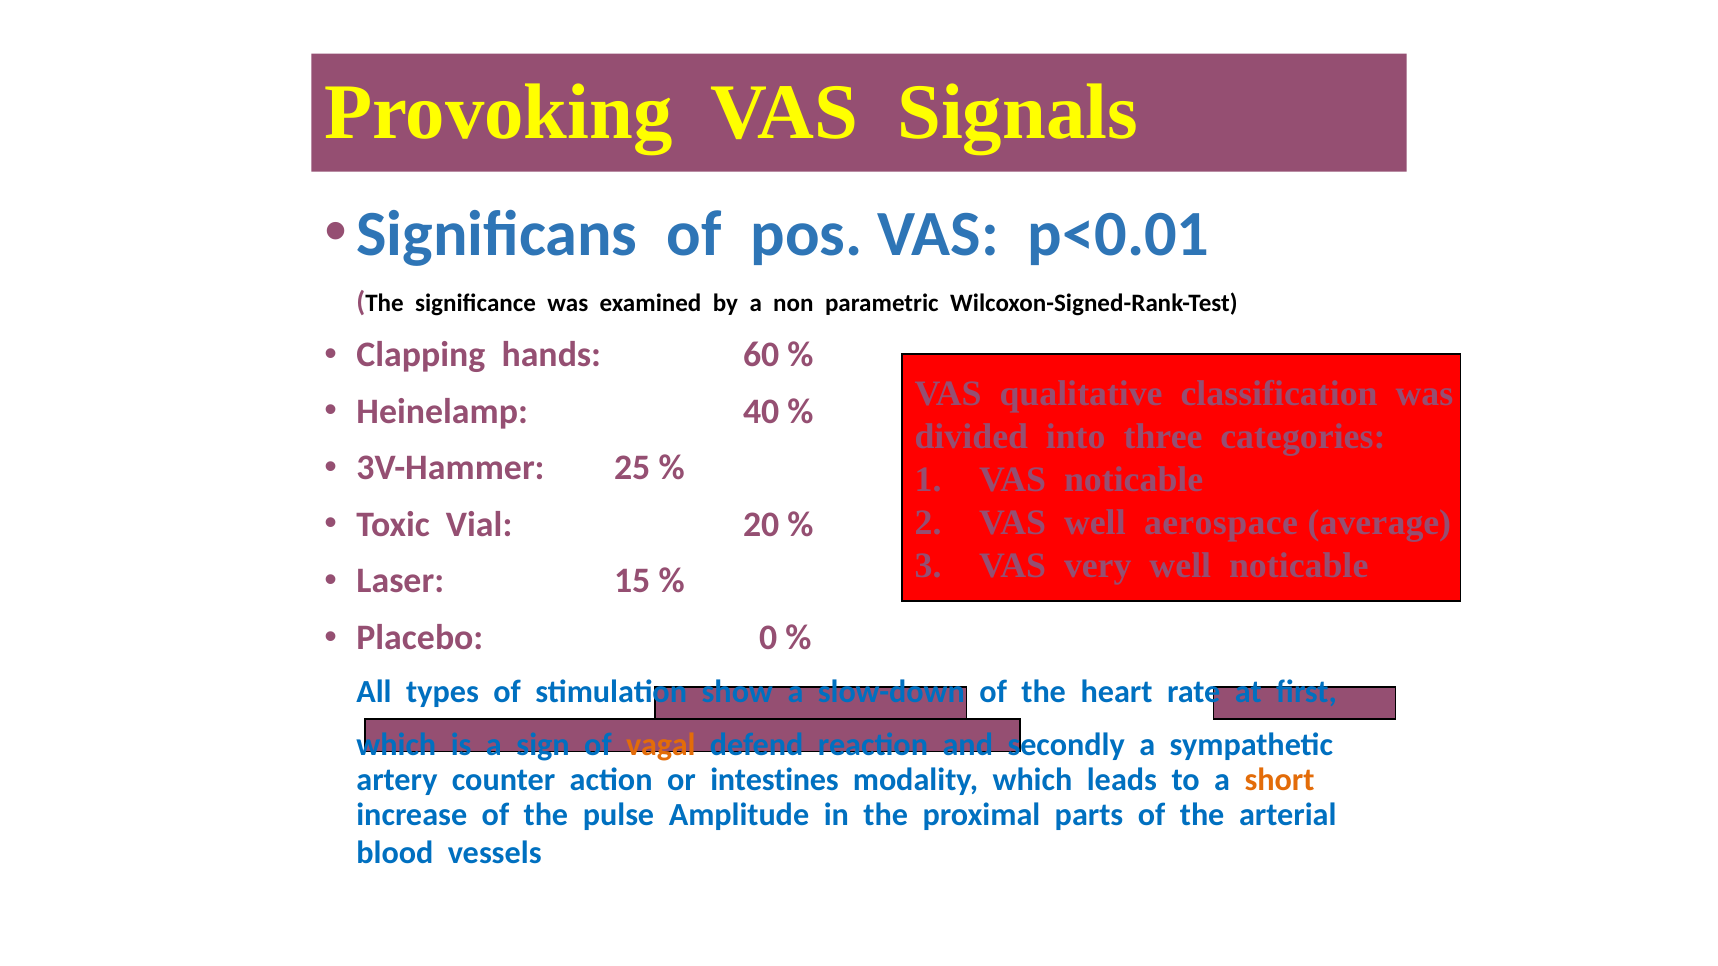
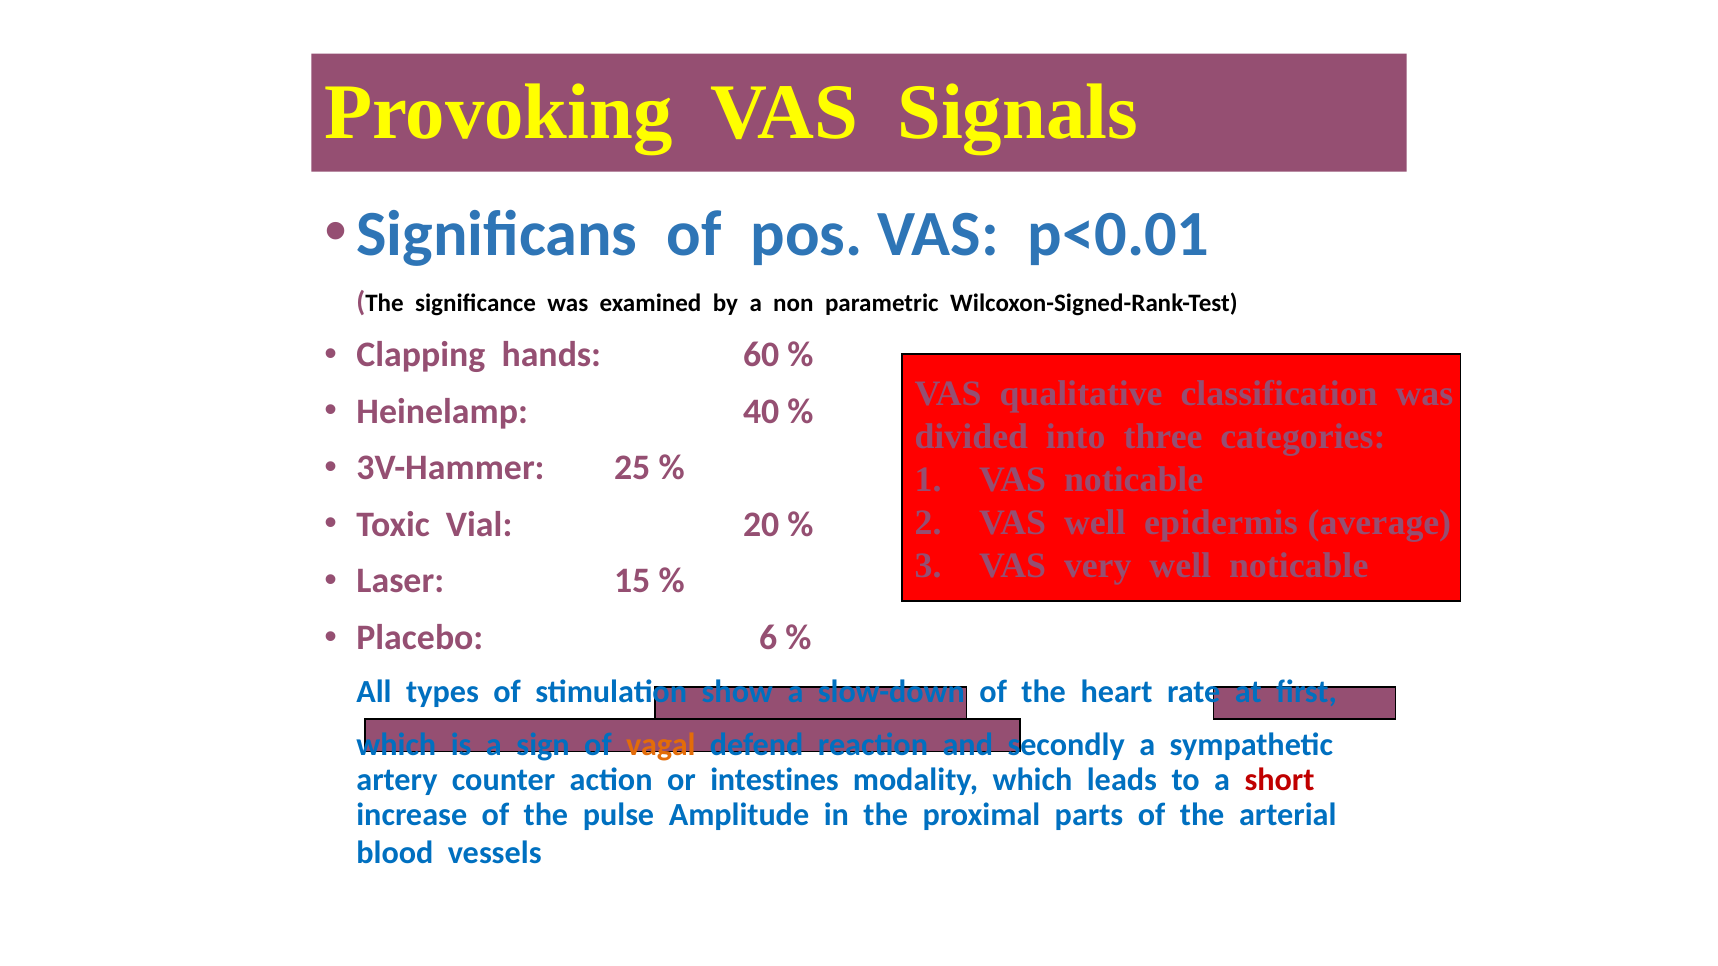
aerospace: aerospace -> epidermis (1221, 523)
0: 0 -> 6 (768, 638)
short colour: orange -> red (1280, 780)
